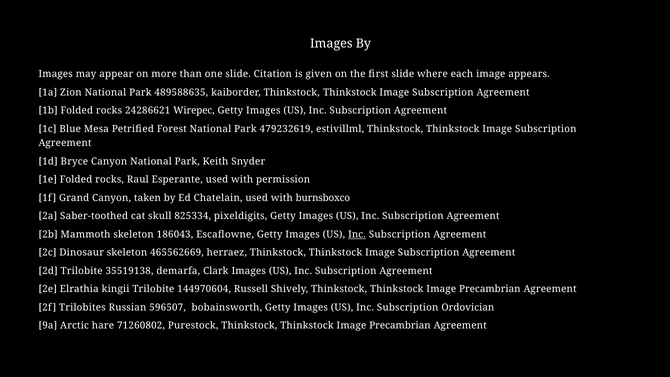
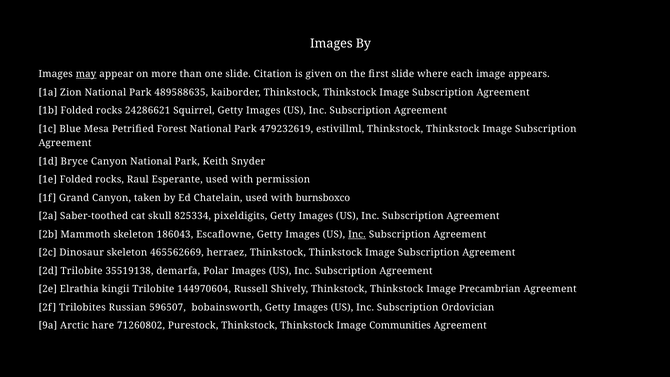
may underline: none -> present (86, 74)
Wirepec: Wirepec -> Squirrel (194, 111)
Clark: Clark -> Polar (216, 271)
Precambrian: Precambrian -> Communities (400, 326)
